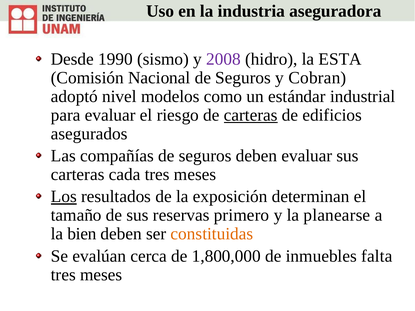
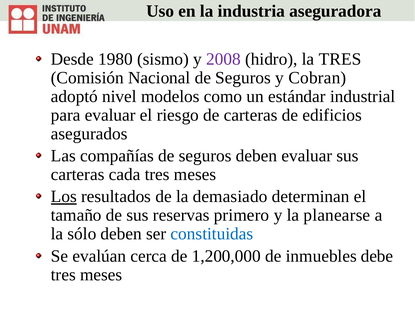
1990: 1990 -> 1980 (116, 59)
la ESTA: ESTA -> TRES (340, 59)
carteras underline: present -> none (251, 115)
exposición: exposición -> demasiado (230, 197)
bien: bien -> sólo (82, 234)
constituidas colour: orange -> blue (212, 234)
1,800,000: 1,800,000 -> 1,200,000 (226, 256)
falta: falta -> debe (377, 256)
